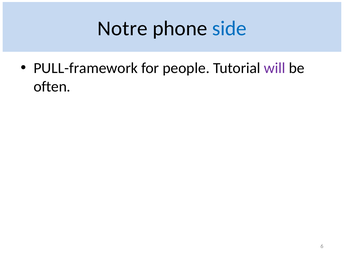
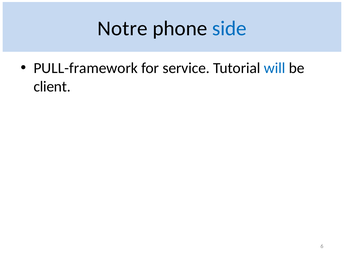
people: people -> service (186, 68)
will colour: purple -> blue (275, 68)
often: often -> client (52, 87)
